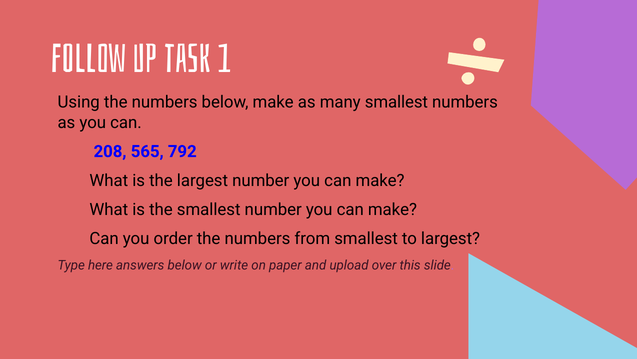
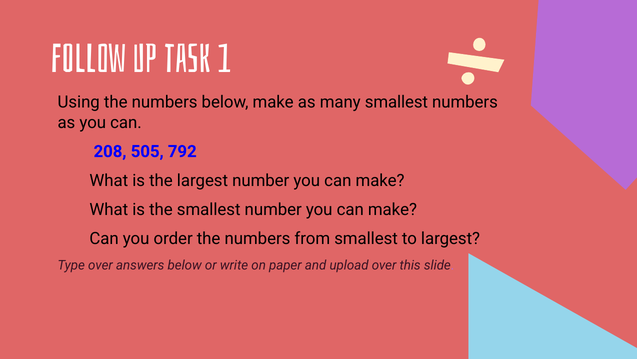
565: 565 -> 505 (147, 151)
Type here: here -> over (100, 265)
